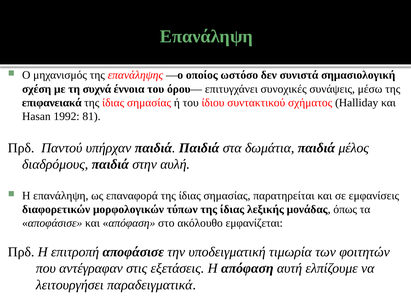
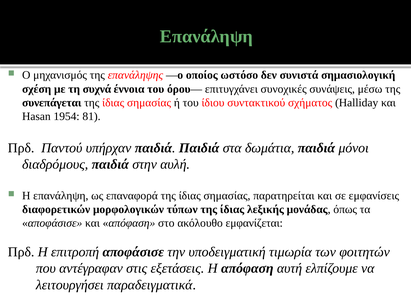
επιφανειακά: επιφανειακά -> συνεπάγεται (52, 103)
1992: 1992 -> 1954 (67, 116)
μέλος: μέλος -> μόνοι (354, 148)
